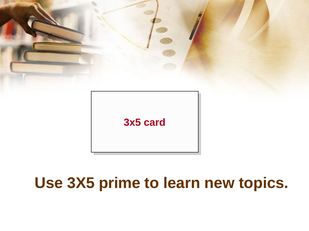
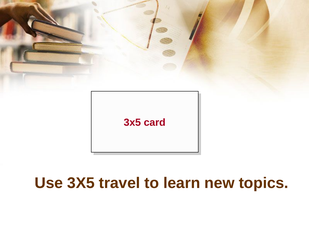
prime: prime -> travel (120, 184)
